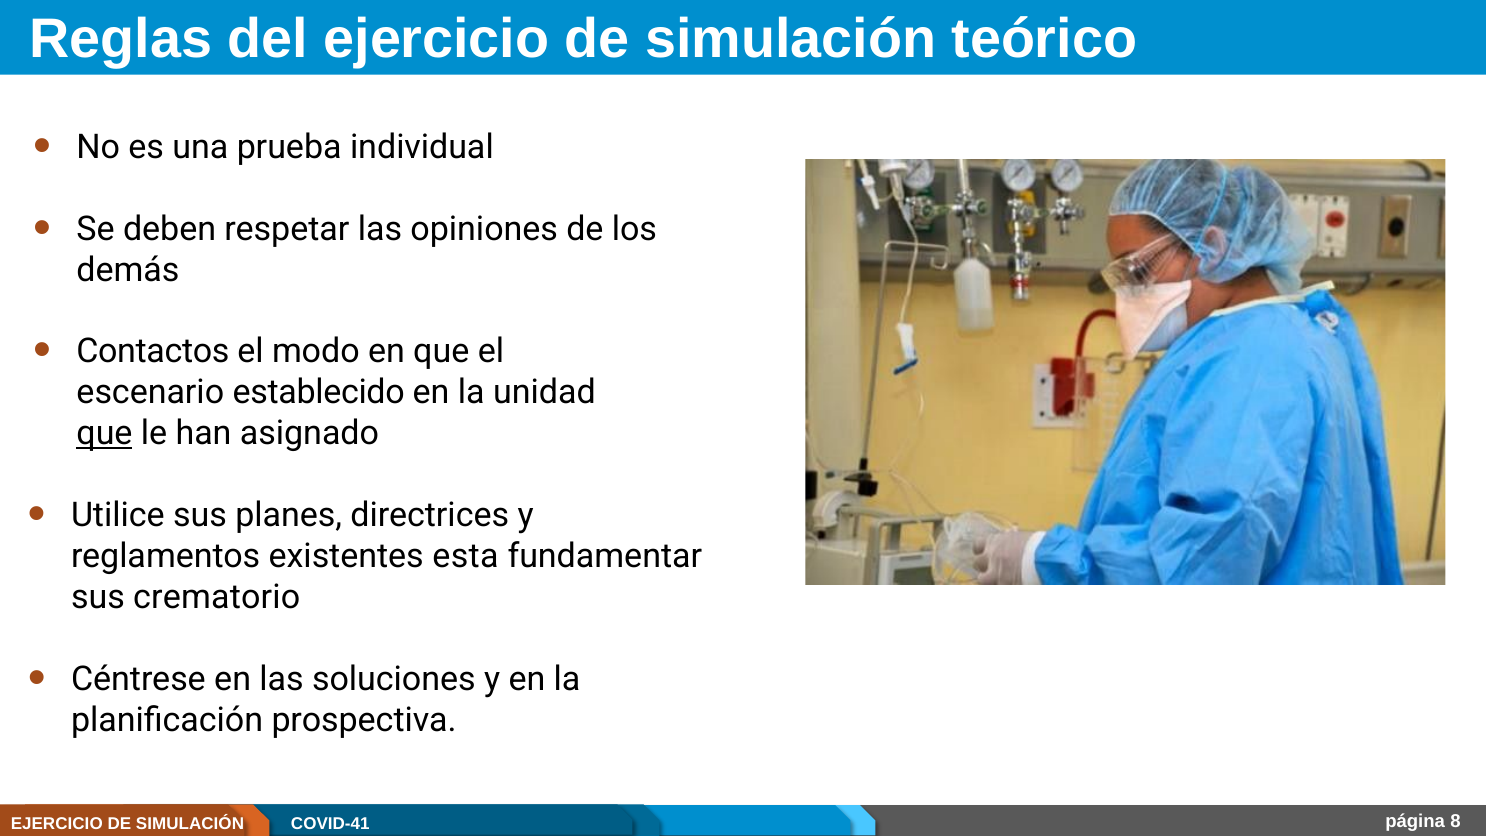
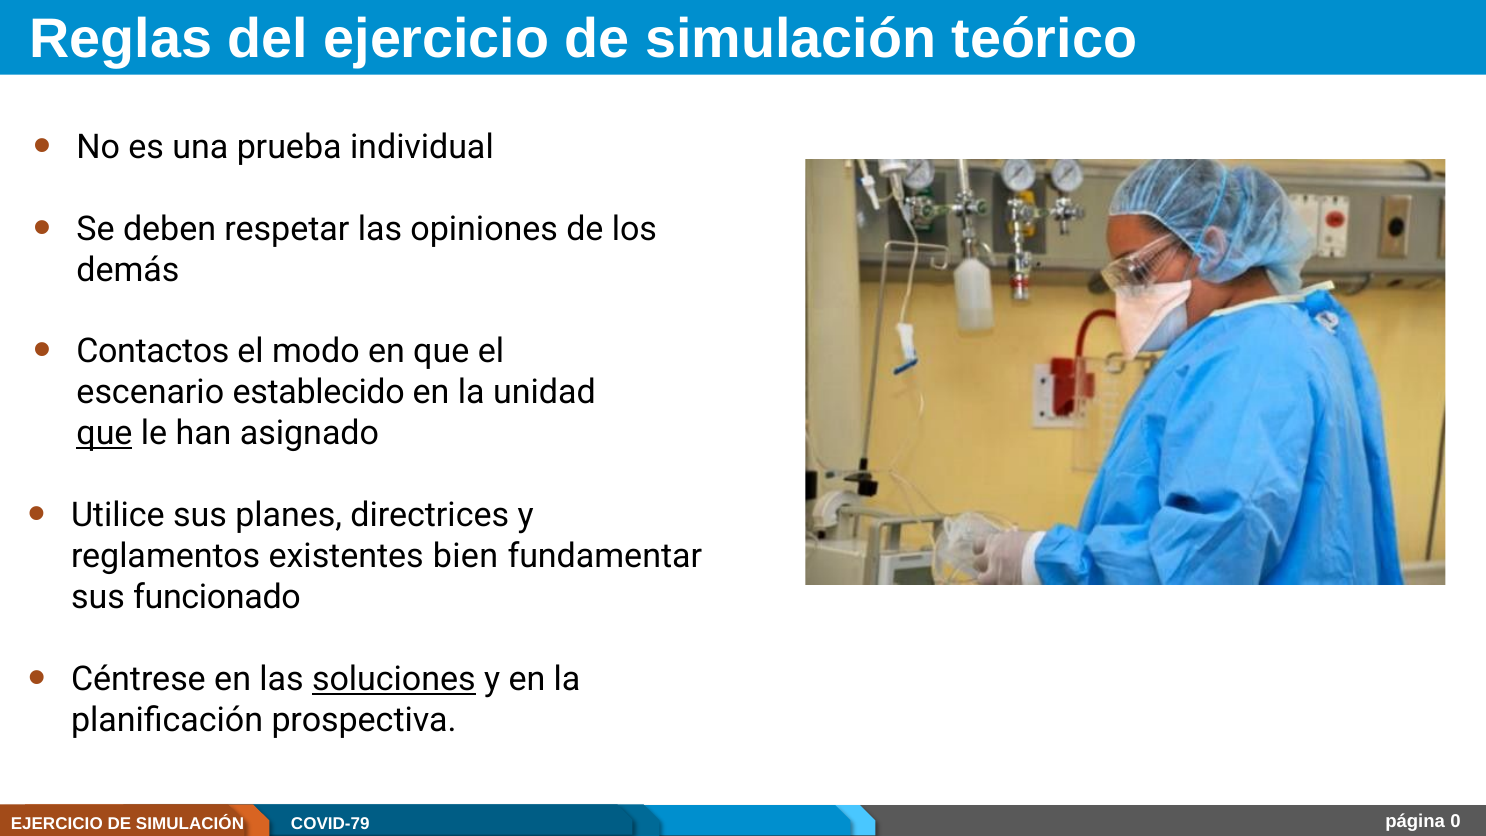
esta: esta -> bien (465, 556)
crematorio: crematorio -> funcionado (217, 597)
soluciones underline: none -> present (394, 679)
8: 8 -> 0 (1455, 821)
COVID-41: COVID-41 -> COVID-79 (330, 824)
